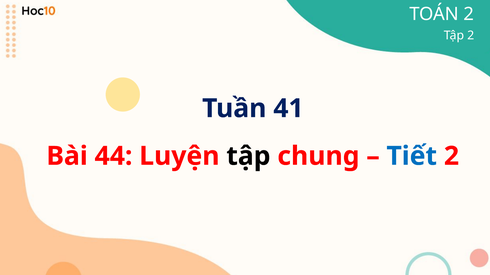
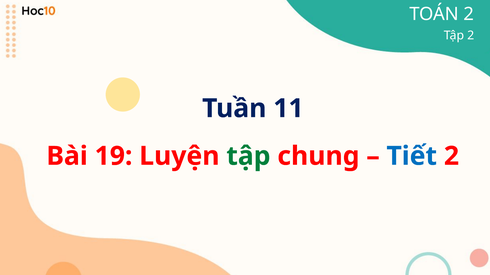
41: 41 -> 11 (288, 109)
44: 44 -> 19 (114, 156)
tập colour: black -> green (248, 156)
